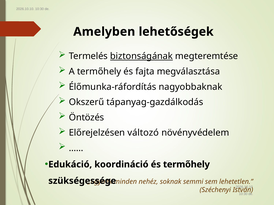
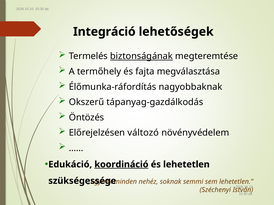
Amelyben: Amelyben -> Integráció (104, 32)
koordináció underline: none -> present (121, 165)
és termőhely: termőhely -> lehetetlen (186, 165)
